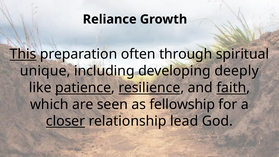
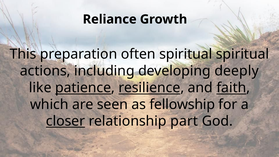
This underline: present -> none (23, 54)
often through: through -> spiritual (186, 54)
unique: unique -> actions (45, 71)
lead: lead -> part (184, 121)
